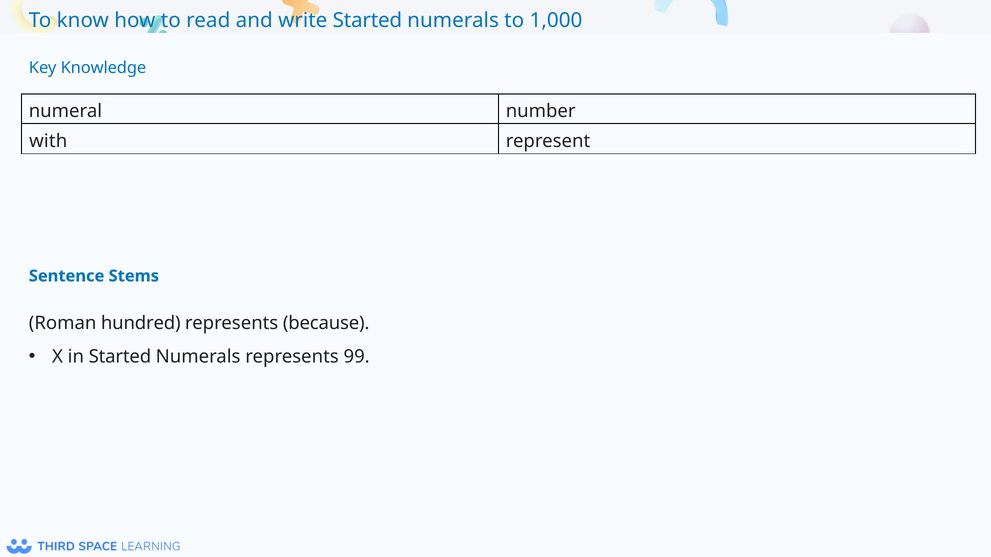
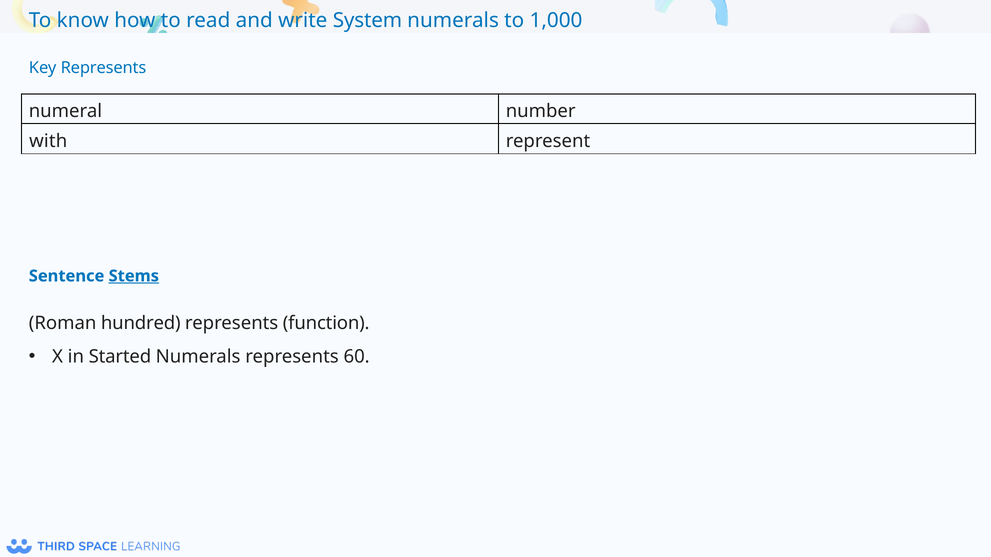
Started: Started -> System (367, 20)
Key Knowledge: Knowledge -> Represents (103, 68)
Stems underline: none -> present (134, 276)
because: because -> function (326, 323)
99: 99 -> 60 (357, 357)
